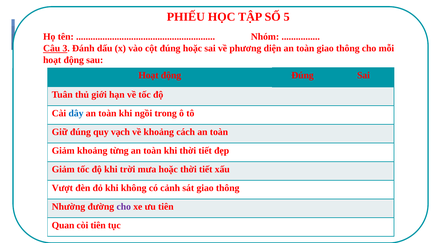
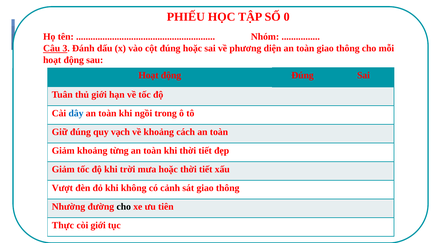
5: 5 -> 0 (287, 17)
cho colour: purple -> black (124, 207)
Quan: Quan -> Thực (63, 226)
còi tiên: tiên -> giới (98, 226)
